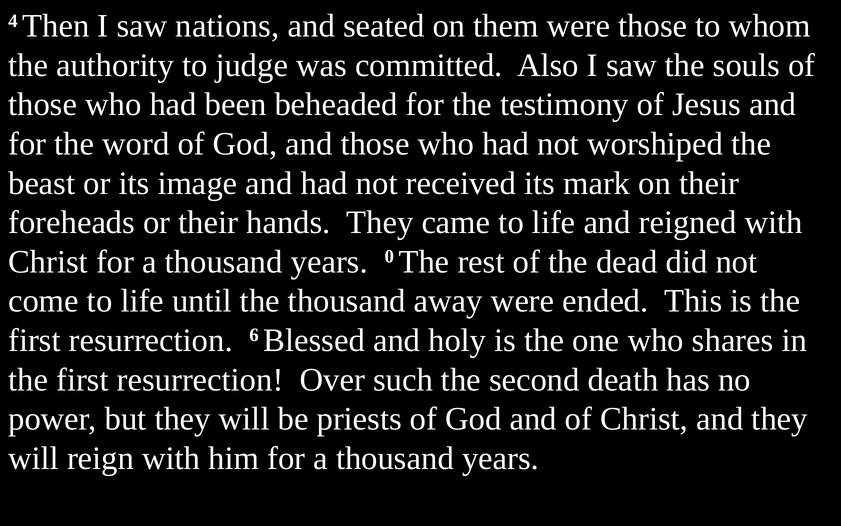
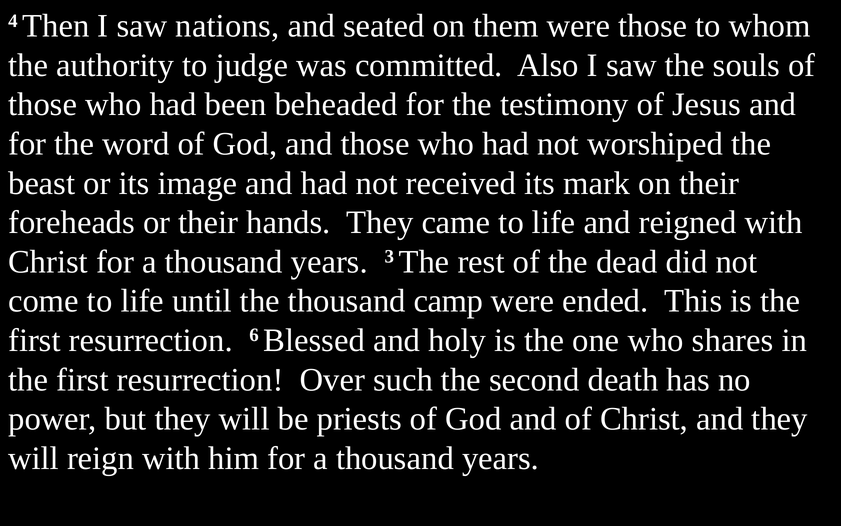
0: 0 -> 3 (389, 256)
away: away -> camp (448, 301)
